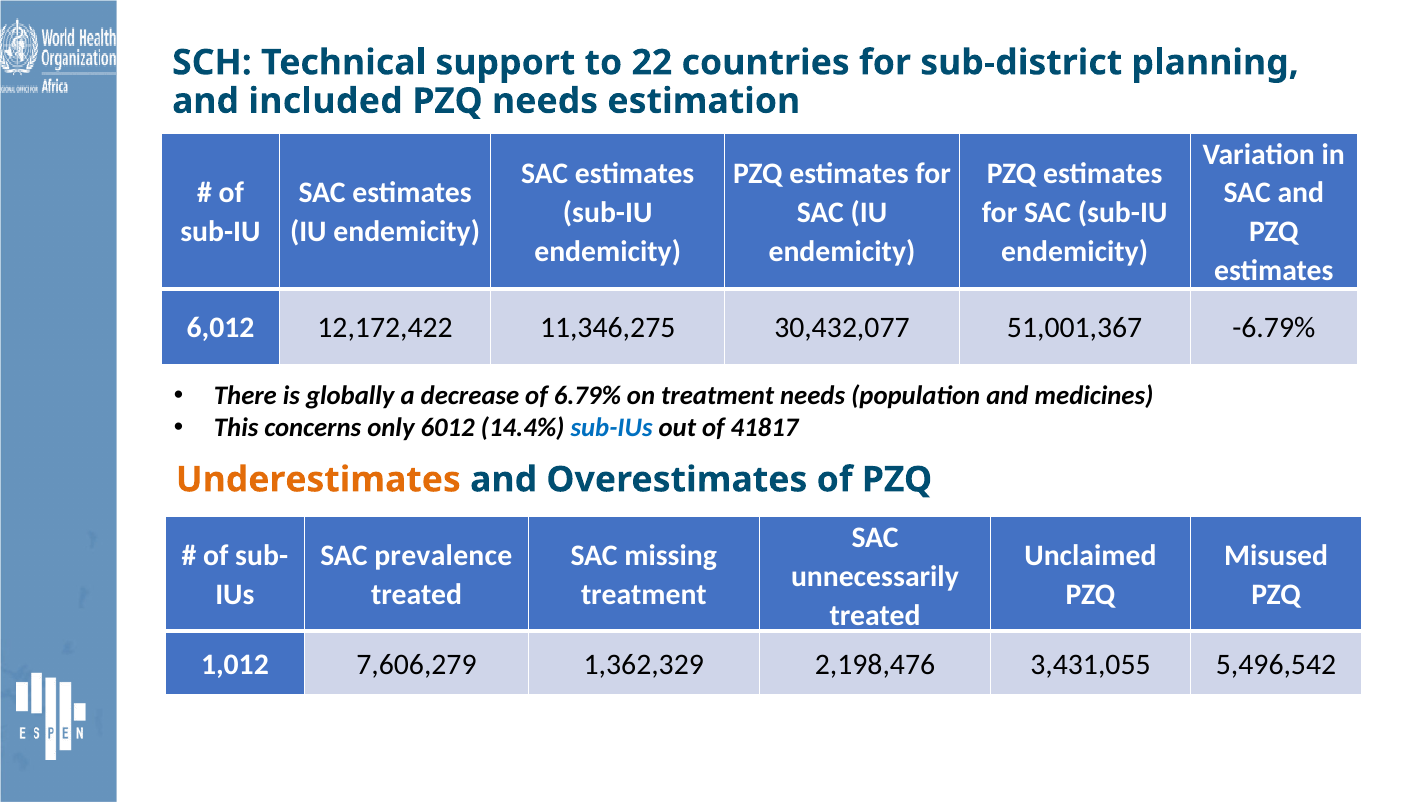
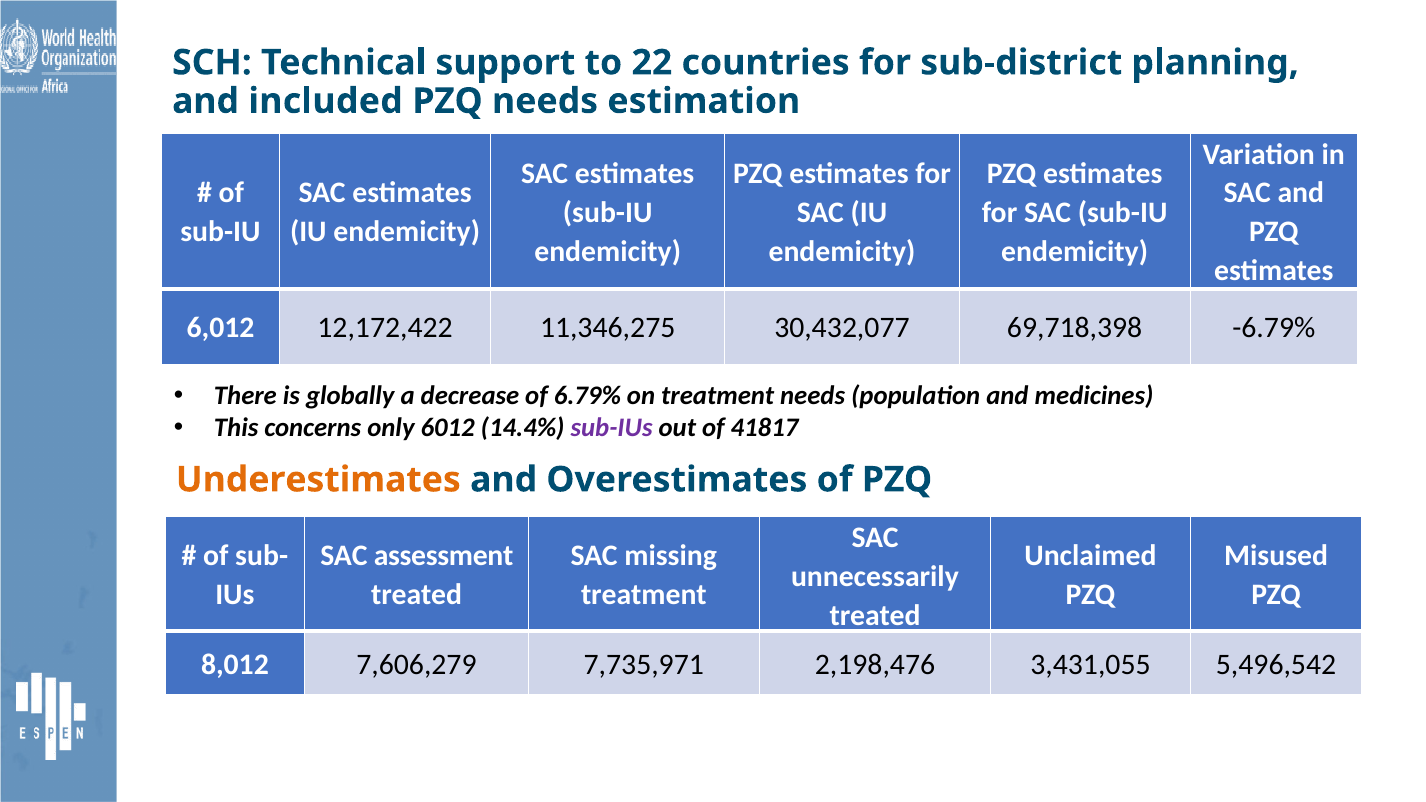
51,001,367: 51,001,367 -> 69,718,398 (1075, 328)
sub-IUs colour: blue -> purple (612, 428)
prevalence: prevalence -> assessment (444, 556)
1,012: 1,012 -> 8,012 (235, 664)
1,362,329: 1,362,329 -> 7,735,971 (644, 664)
